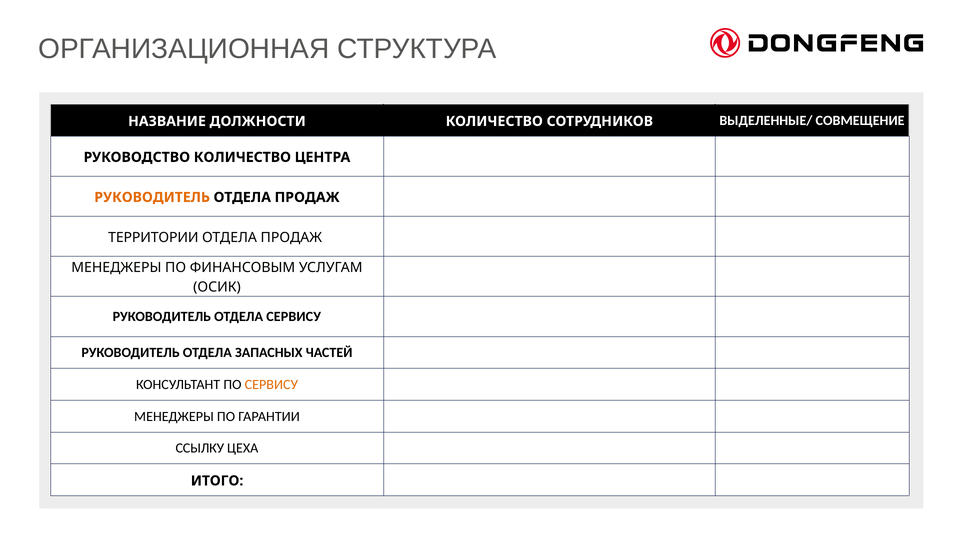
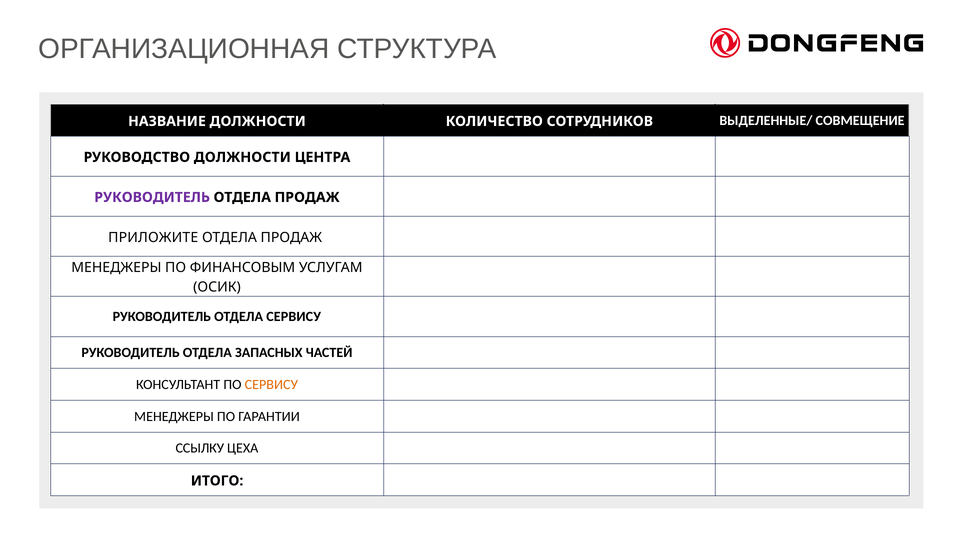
РУКОВОДСТВО КОЛИЧЕСТВО: КОЛИЧЕСТВО -> ДОЛЖНОСТИ (242, 157)
РУКОВОДИТЕЛЬ colour: orange -> purple (152, 197)
ТЕРРИТОРИИ: ТЕРРИТОРИИ -> ПРИЛОЖИТЕ (153, 237)
